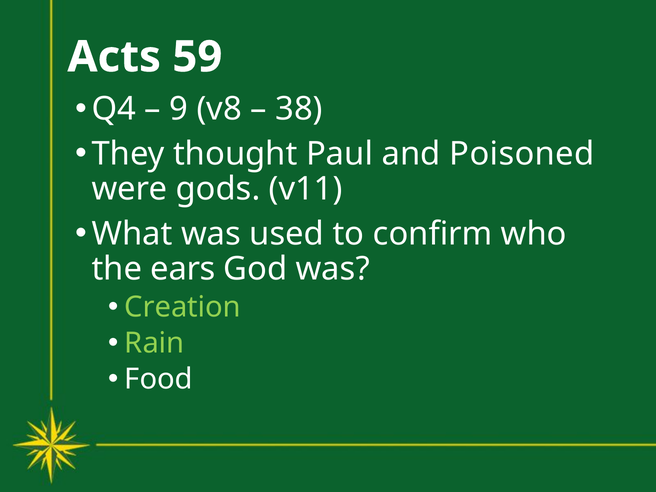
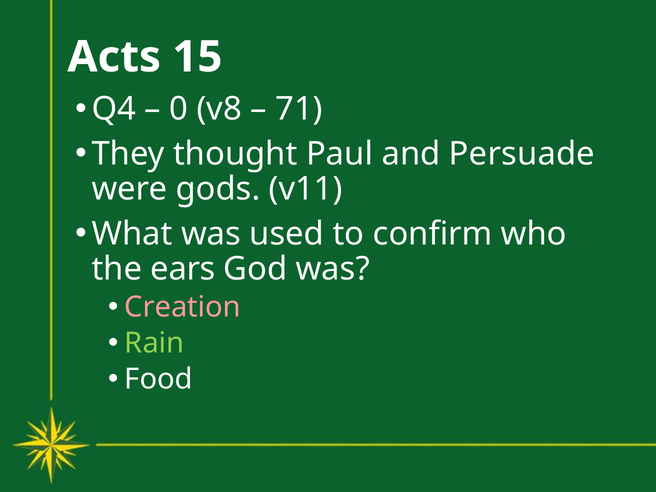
59: 59 -> 15 (197, 57)
9: 9 -> 0 (179, 109)
38: 38 -> 71 (299, 109)
Poisoned: Poisoned -> Persuade (522, 154)
Creation colour: light green -> pink (183, 307)
